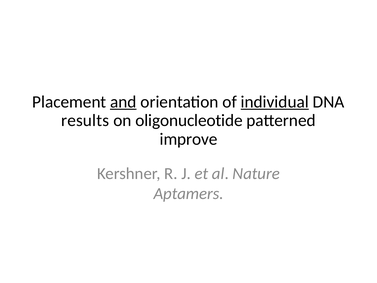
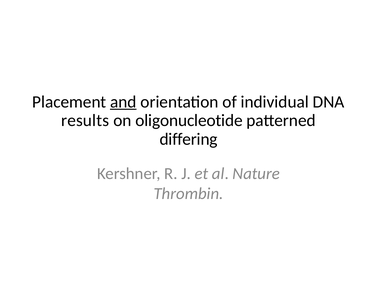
individual underline: present -> none (275, 102)
improve: improve -> differing (189, 139)
Aptamers: Aptamers -> Thrombin (188, 193)
